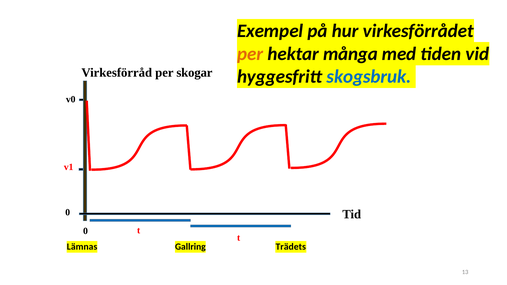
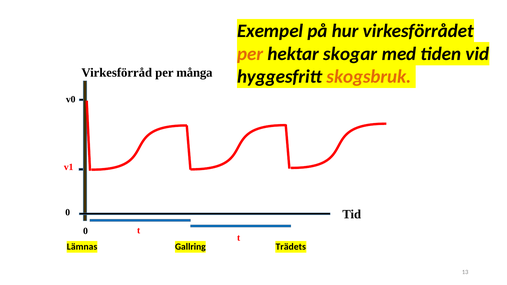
många: många -> skogar (350, 54)
skogar: skogar -> många (194, 73)
skogsbruk colour: blue -> orange (369, 77)
